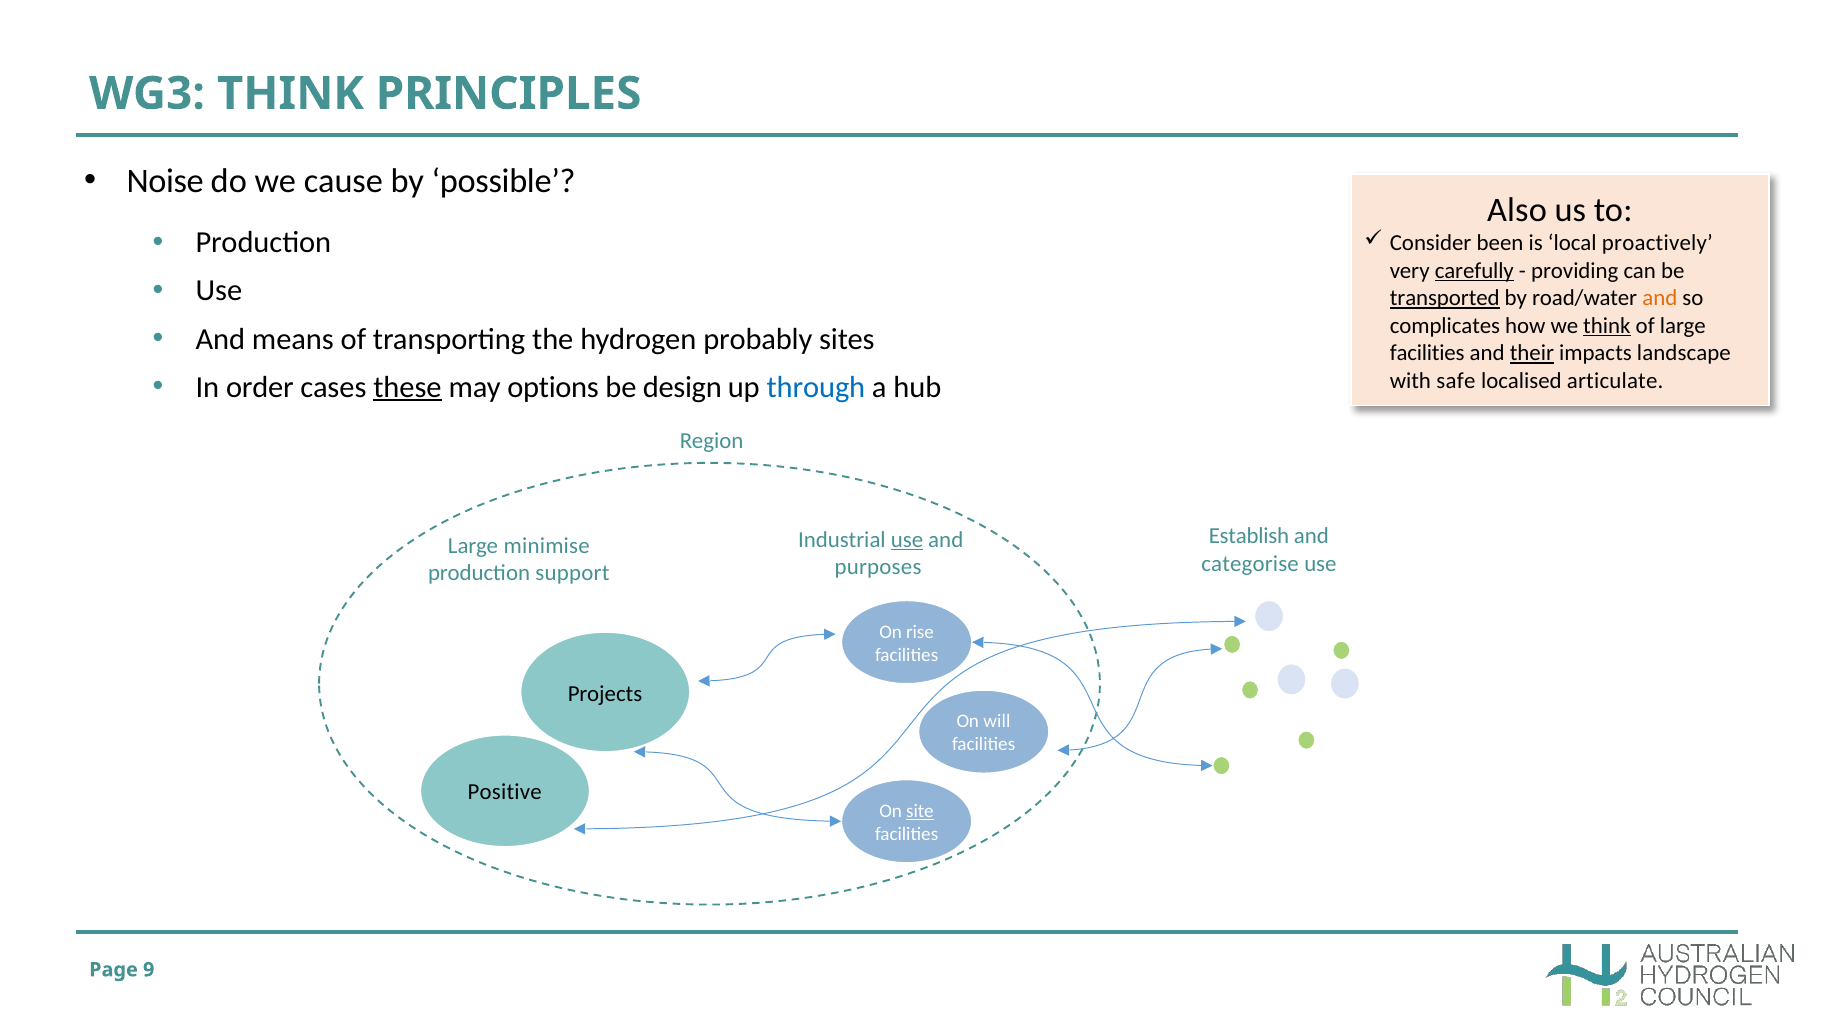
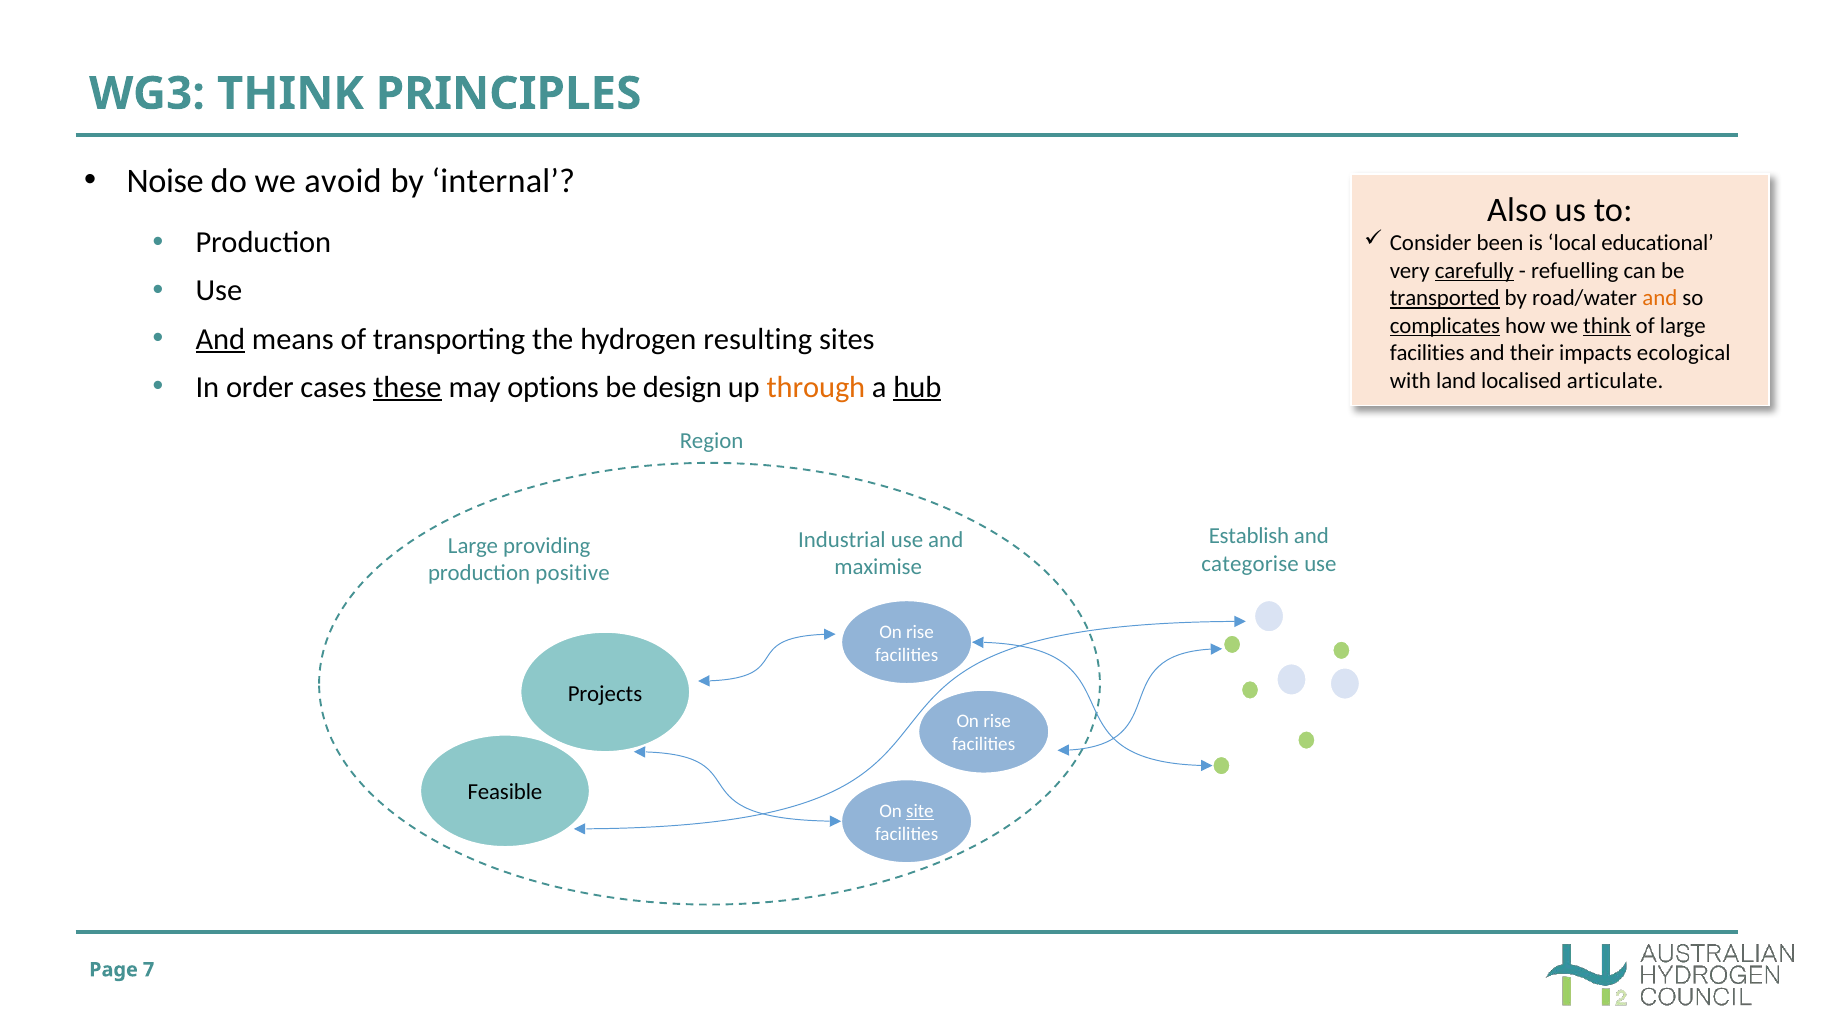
cause: cause -> avoid (343, 181)
possible: possible -> internal (503, 181)
proactively: proactively -> educational (1658, 243)
providing: providing -> refuelling (1575, 271)
complicates underline: none -> present (1445, 326)
And underline: none -> present (220, 339)
probably: probably -> resulting (758, 339)
their underline: present -> none (1532, 353)
landscape: landscape -> ecological (1684, 353)
through colour: blue -> orange (816, 387)
hub underline: none -> present (917, 387)
safe: safe -> land (1456, 381)
use underline: present -> none (907, 540)
minimise: minimise -> providing (547, 546)
purposes: purposes -> maximise (878, 567)
support: support -> positive (573, 574)
will: will -> rise (997, 722)
Positive: Positive -> Feasible (505, 793)
9: 9 -> 7 (149, 970)
